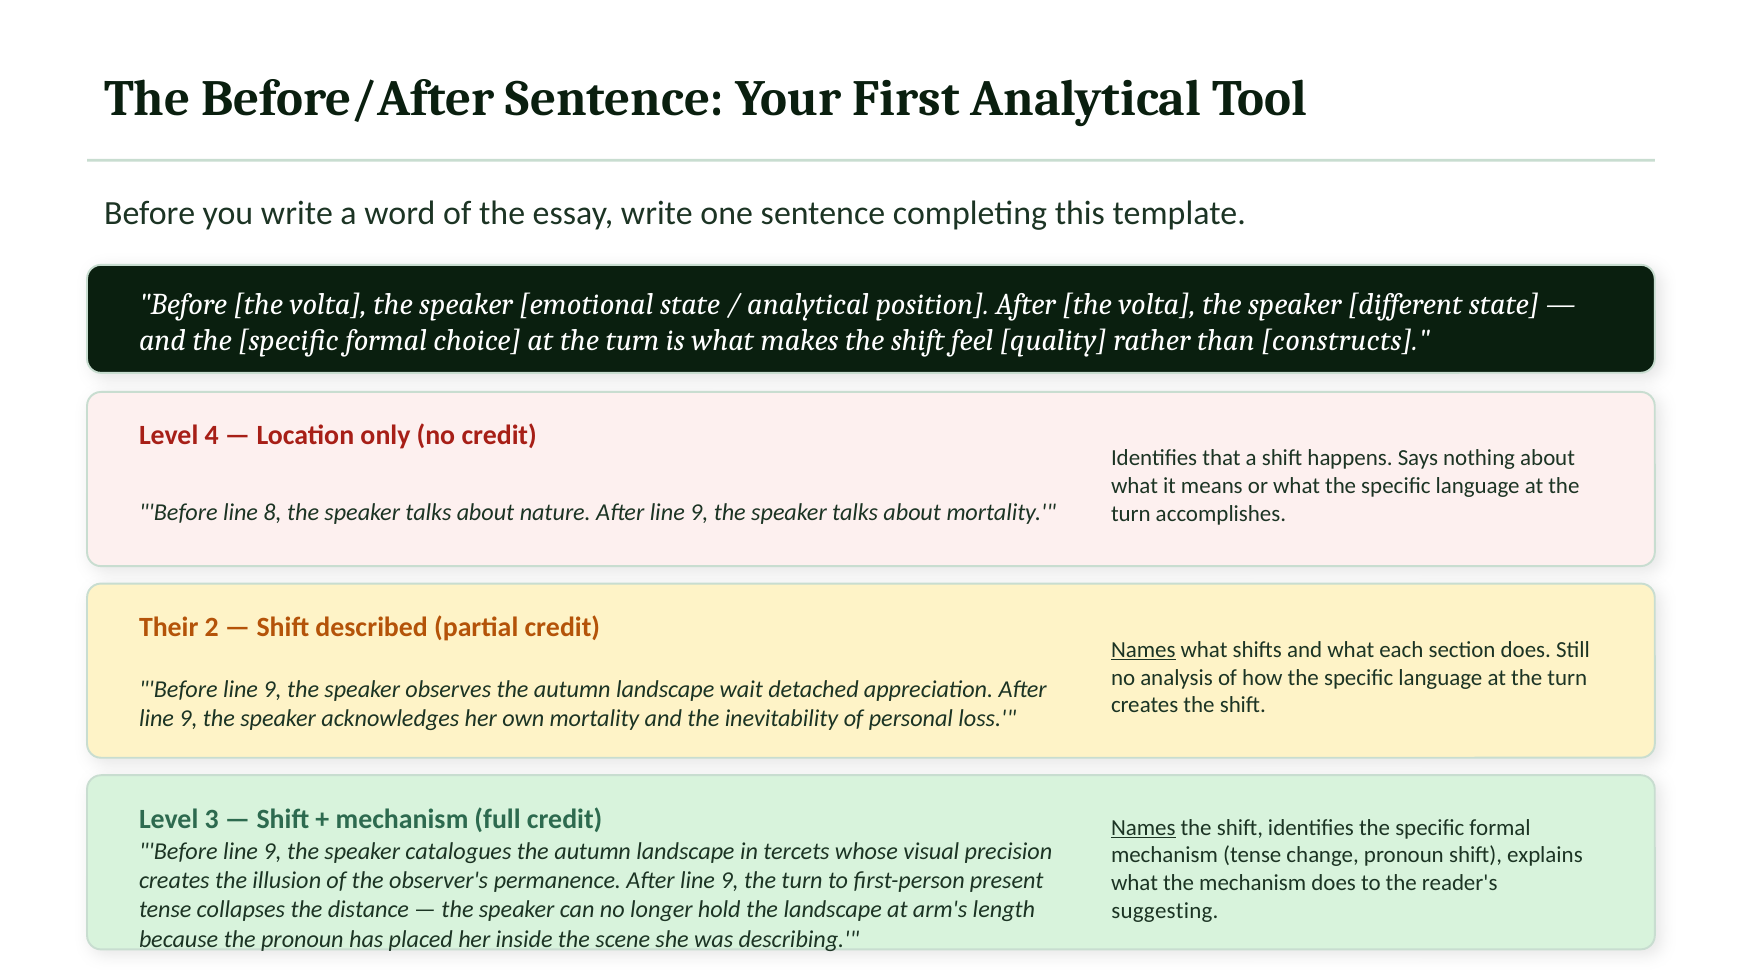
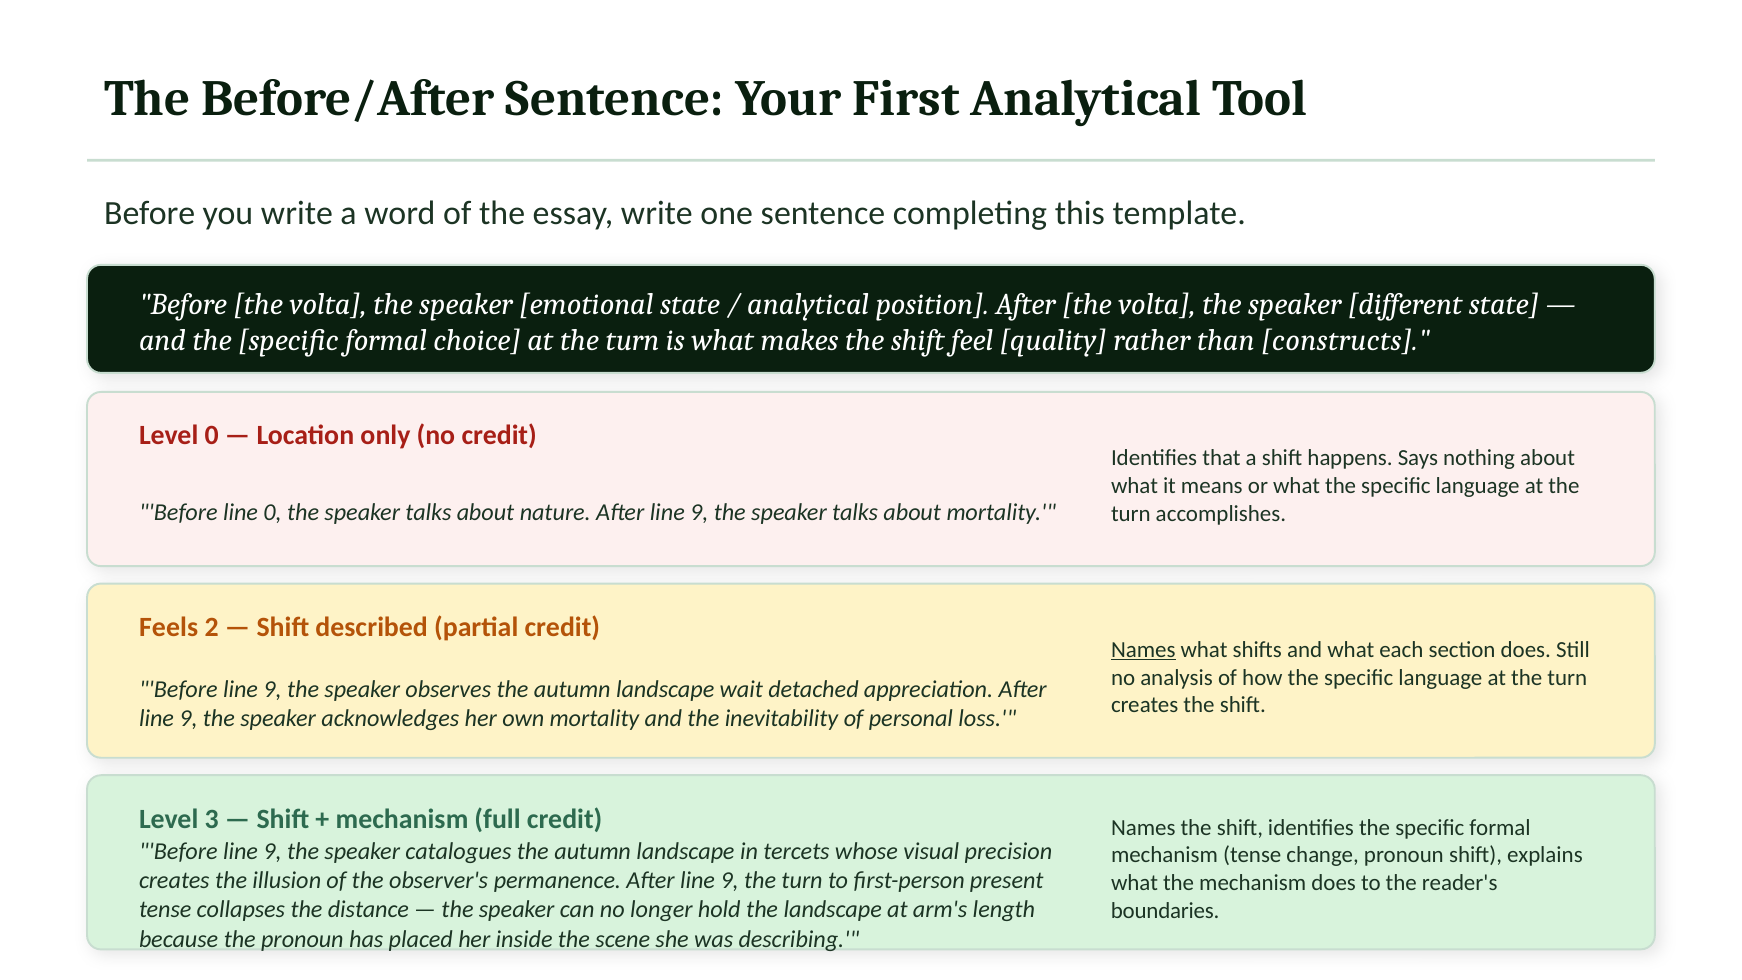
Level 4: 4 -> 0 (212, 436)
line 8: 8 -> 0 (273, 512)
Their: Their -> Feels (169, 627)
Names underline: present -> none (1143, 828)
suggesting: suggesting -> boundaries (1165, 910)
